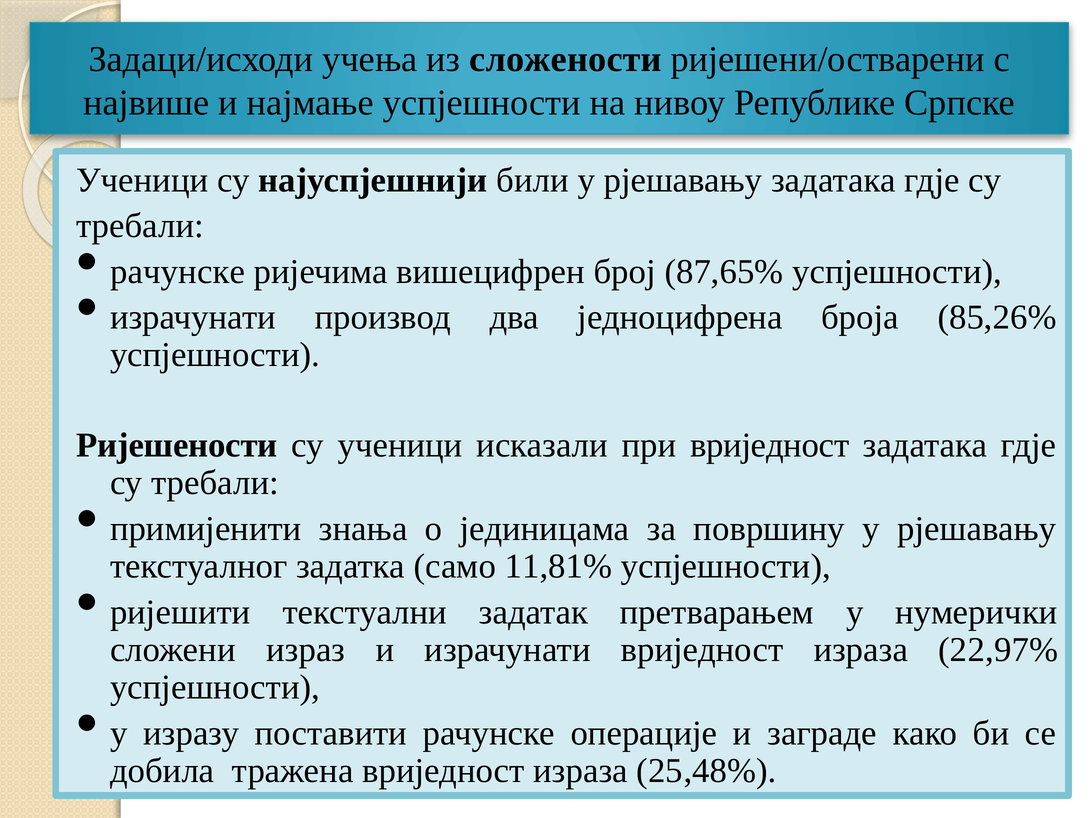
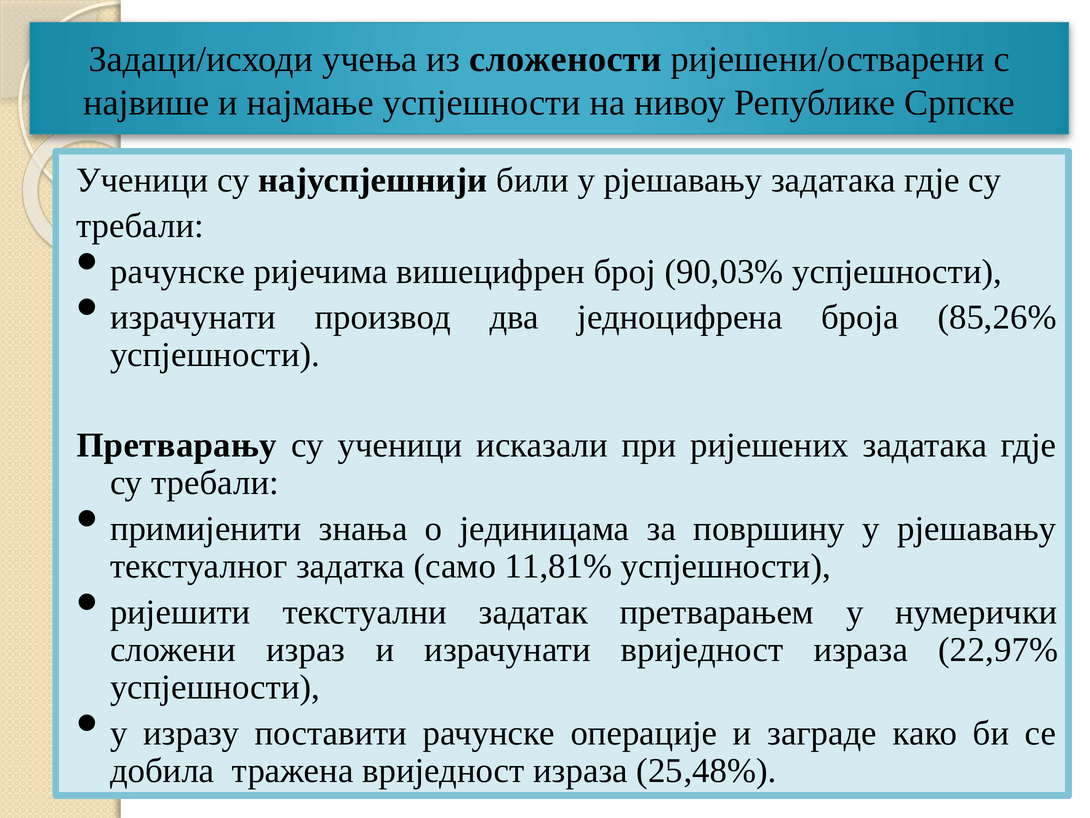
87,65%: 87,65% -> 90,03% (724, 271)
Ријешености: Ријешености -> Претварању (177, 445)
при вриједност: вриједност -> ријешених (769, 445)
